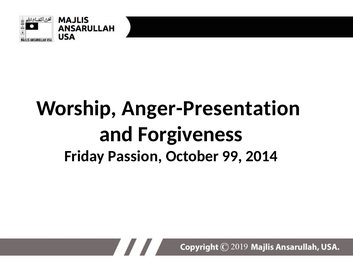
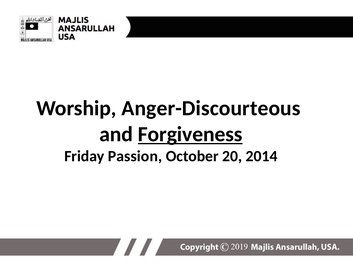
Anger-Presentation: Anger-Presentation -> Anger-Discourteous (211, 108)
Forgiveness underline: none -> present (190, 134)
99: 99 -> 20 (232, 156)
